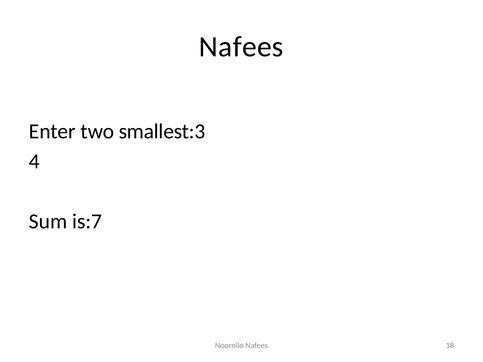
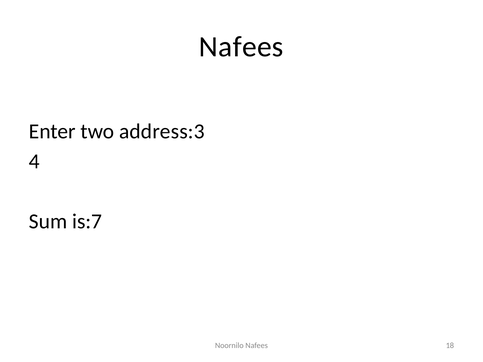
smallest:3: smallest:3 -> address:3 (162, 131)
